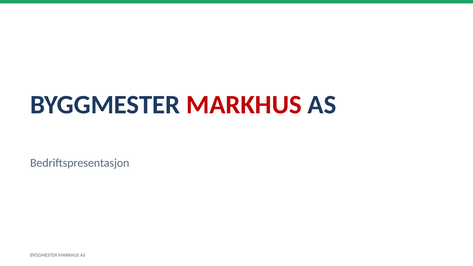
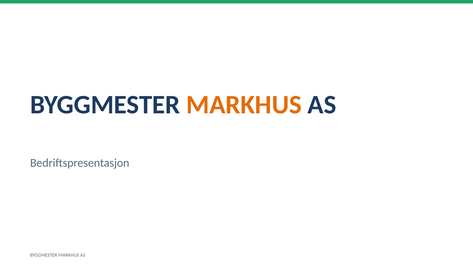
MARKHUS colour: red -> orange (244, 105)
